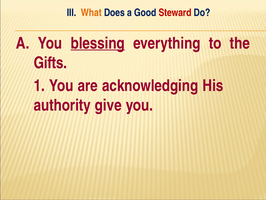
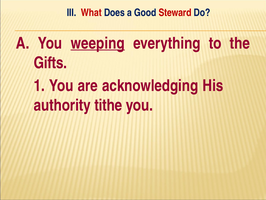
What colour: orange -> red (91, 13)
blessing: blessing -> weeping (98, 43)
give: give -> tithe (108, 105)
